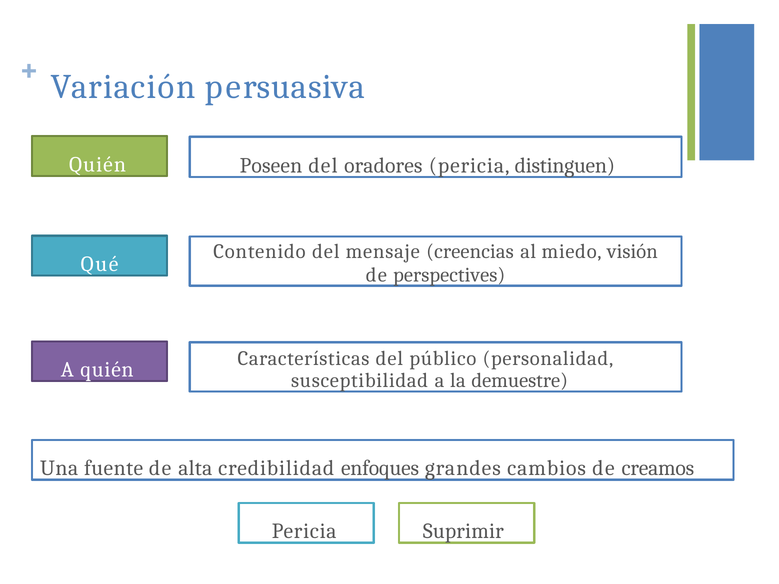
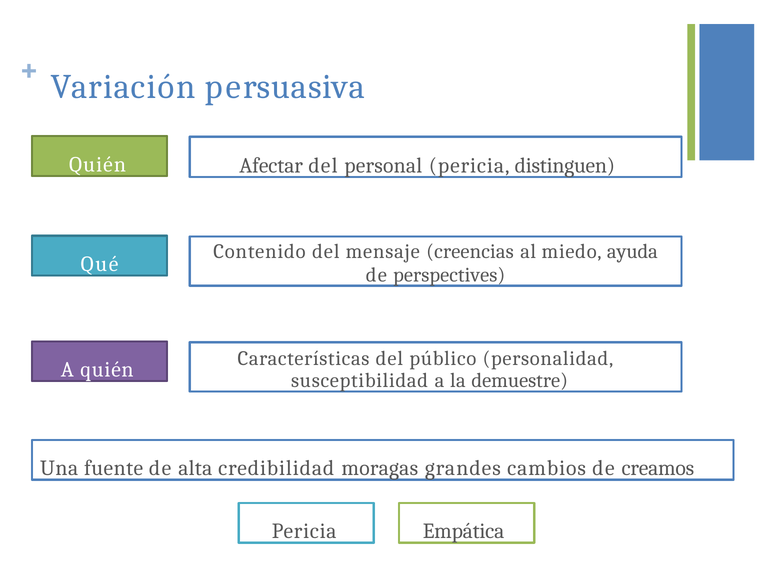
Poseen: Poseen -> Afectar (271, 165)
oradores: oradores -> personal (383, 165)
visión: visión -> ayuda (632, 251)
enfoques: enfoques -> moragas (380, 468)
Suprimir: Suprimir -> Empática (464, 532)
